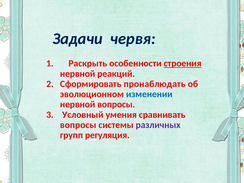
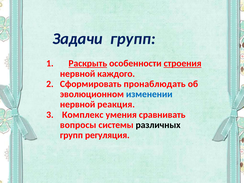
Задачи червя: червя -> групп (133, 39)
Раскрыть underline: none -> present (88, 63)
реакций: реакций -> каждого (116, 74)
нервной вопросы: вопросы -> реакция (116, 104)
Условный: Условный -> Комплекс (83, 115)
различных colour: purple -> black (158, 125)
